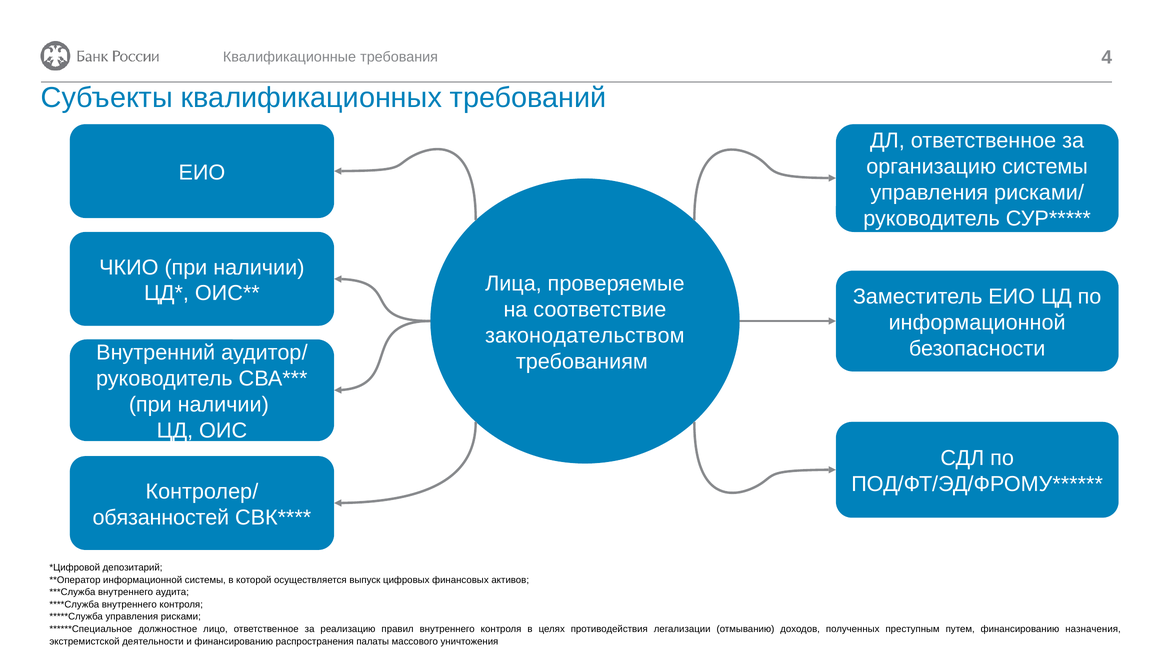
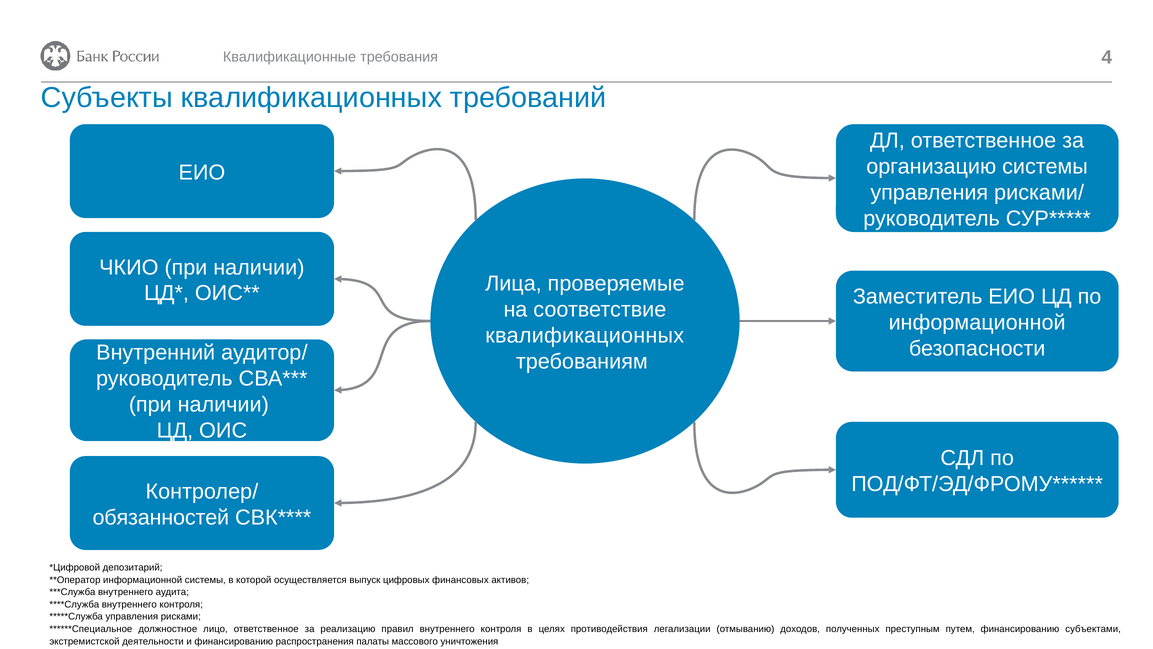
законодательством: законодательством -> квалификационных (585, 335)
назначения: назначения -> субъектами (1093, 629)
